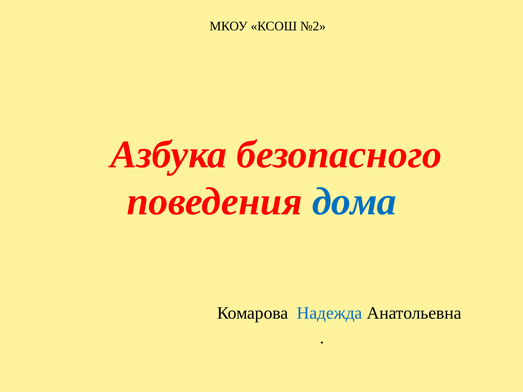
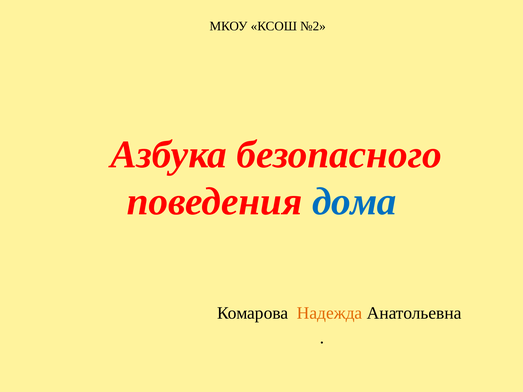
Надежда colour: blue -> orange (330, 313)
